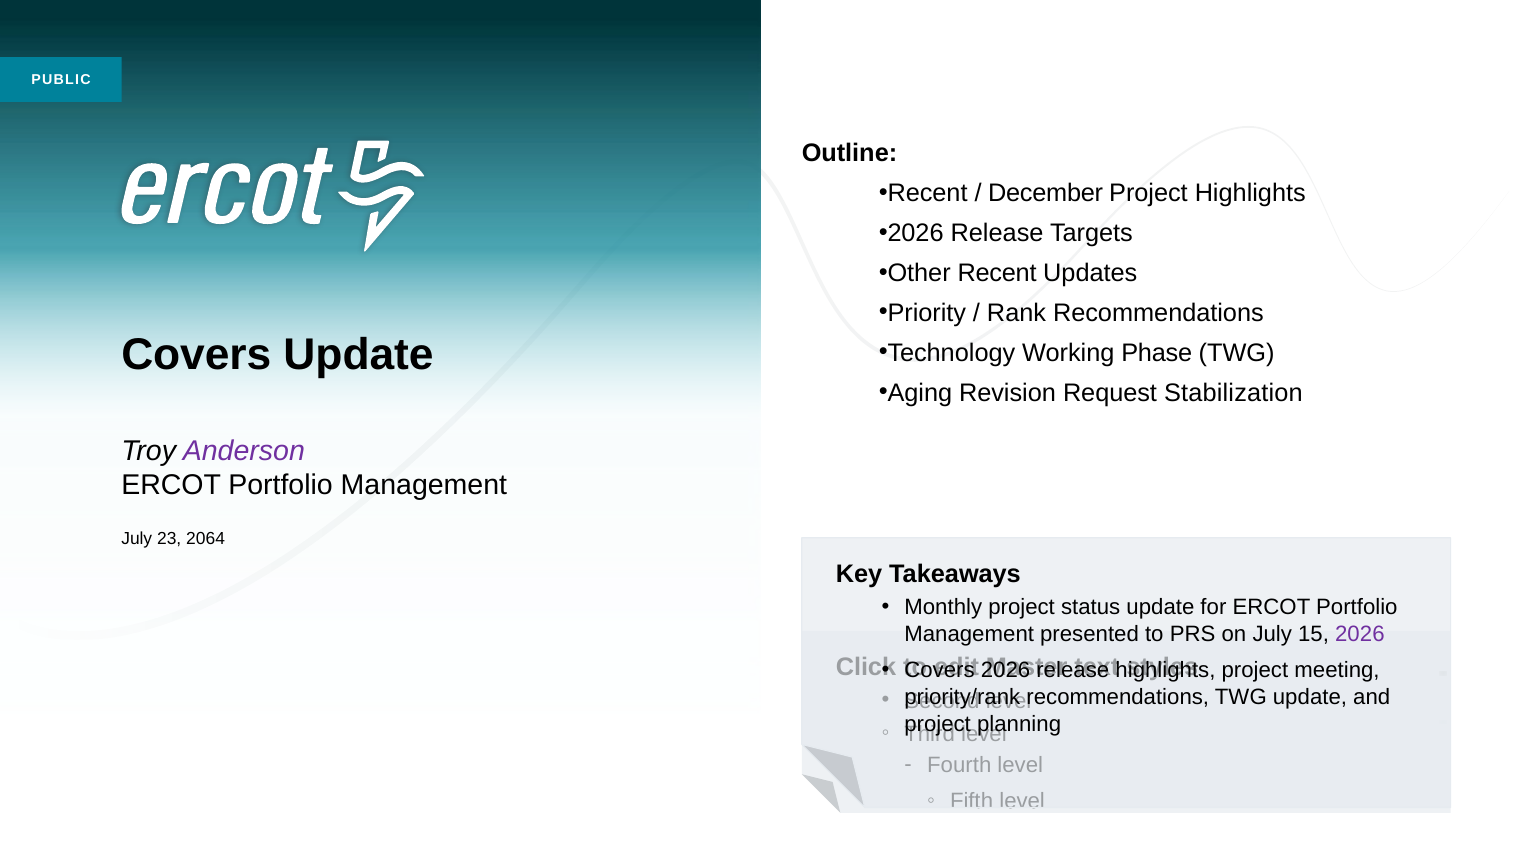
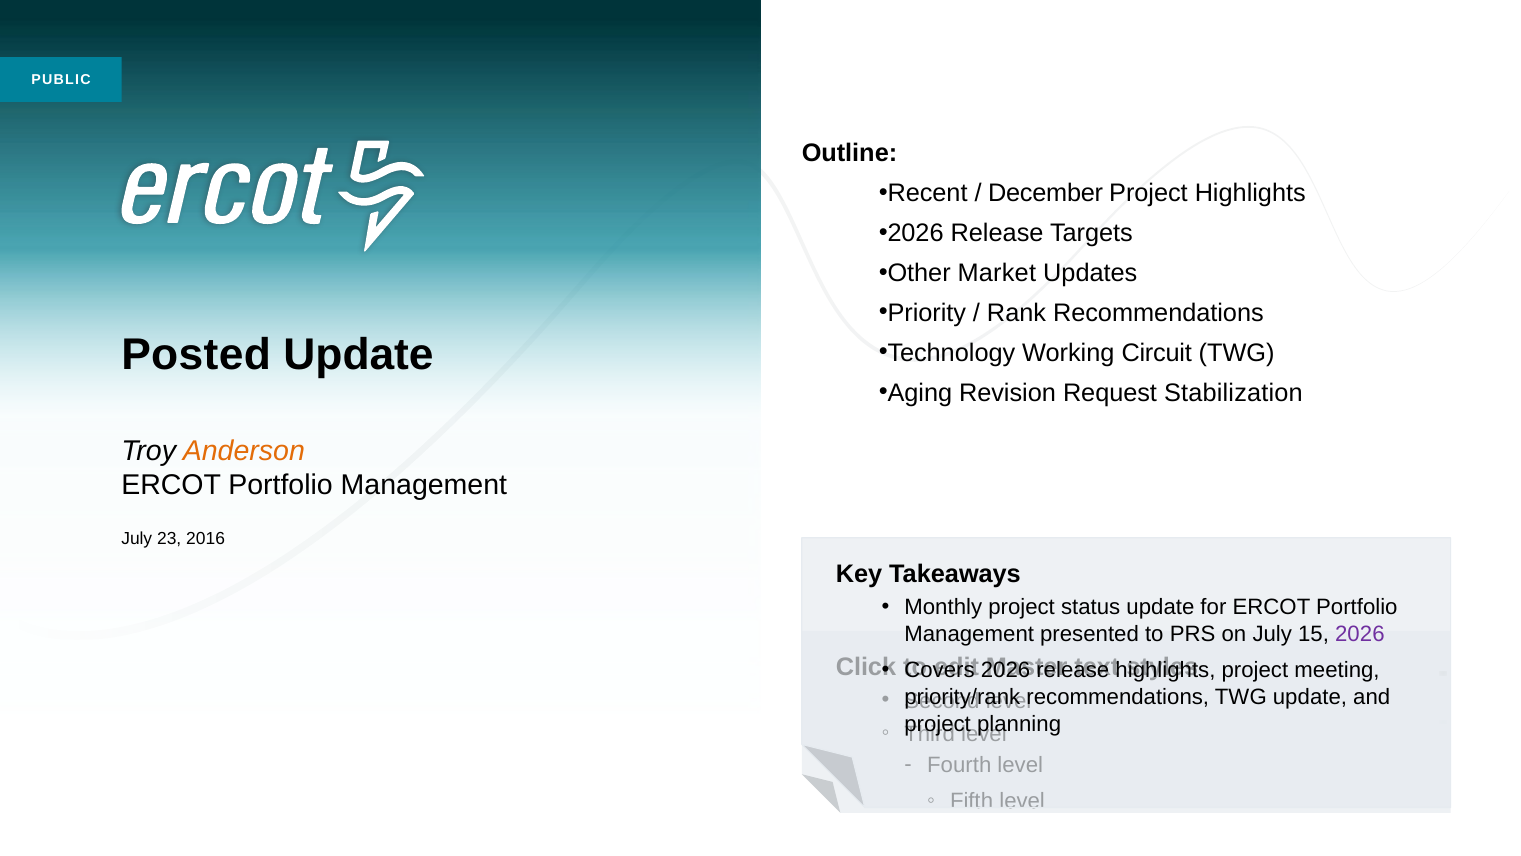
Other Recent: Recent -> Market (997, 273)
Covers: Covers -> Posted (196, 355)
Phase: Phase -> Circuit (1157, 353)
Anderson colour: purple -> orange (244, 451)
2064: 2064 -> 2016 (206, 539)
